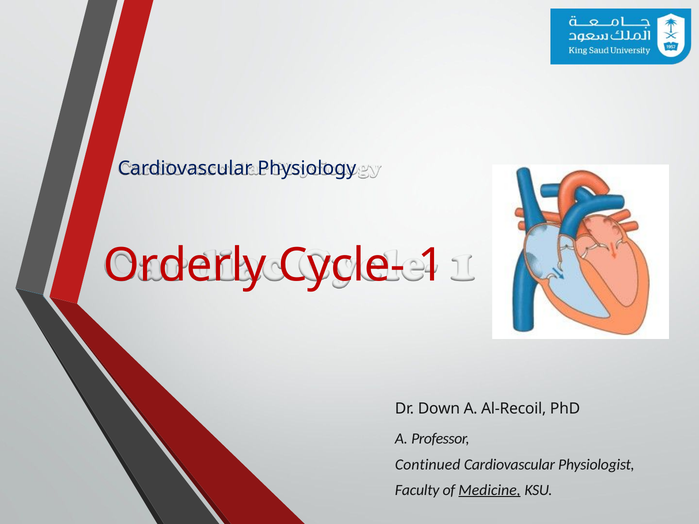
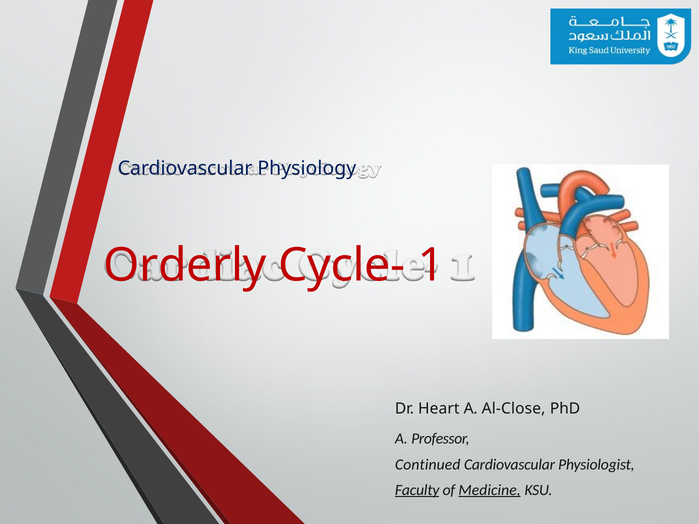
Down: Down -> Heart (439, 409)
Al-Recoil: Al-Recoil -> Al-Close (514, 409)
Faculty underline: none -> present (417, 490)
